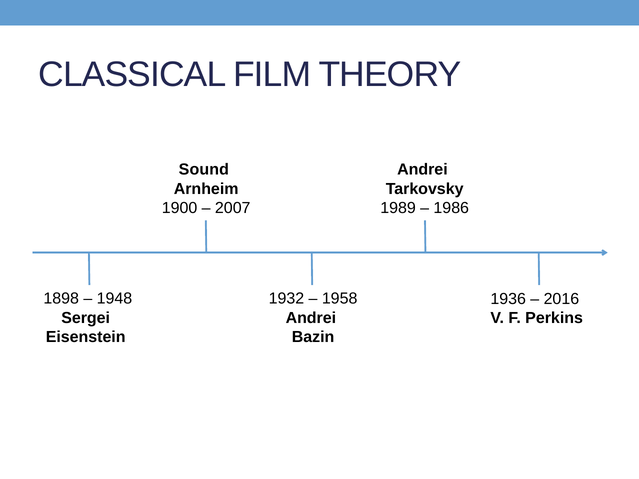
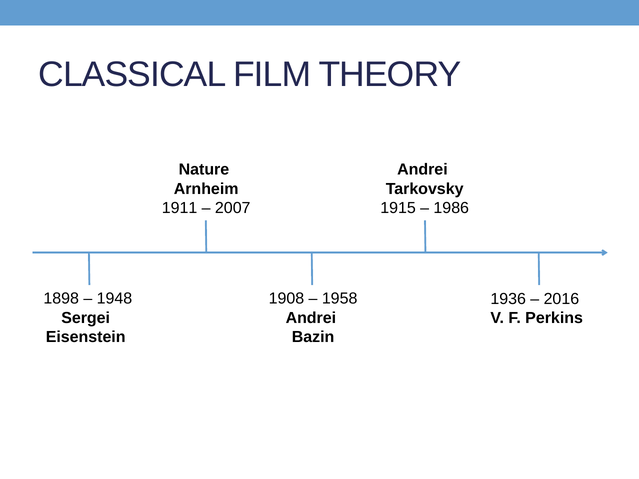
Sound: Sound -> Nature (204, 170)
1900: 1900 -> 1911 (180, 208)
1989: 1989 -> 1915 (398, 208)
1932: 1932 -> 1908 (286, 299)
